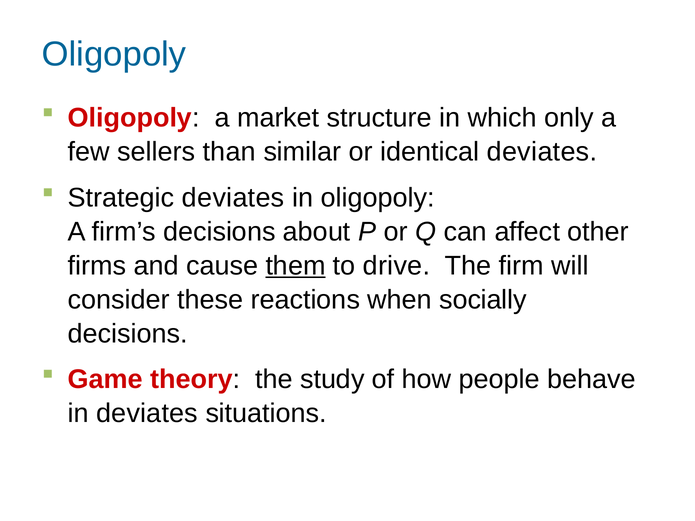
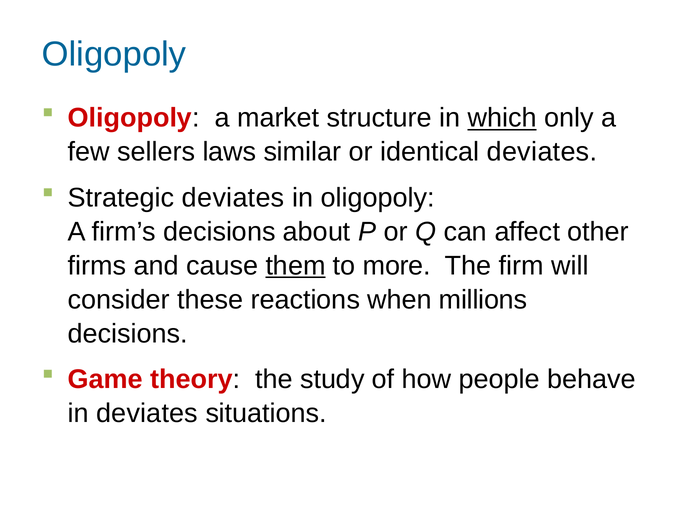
which underline: none -> present (502, 118)
than: than -> laws (229, 152)
drive: drive -> more (397, 266)
socially: socially -> millions (483, 300)
